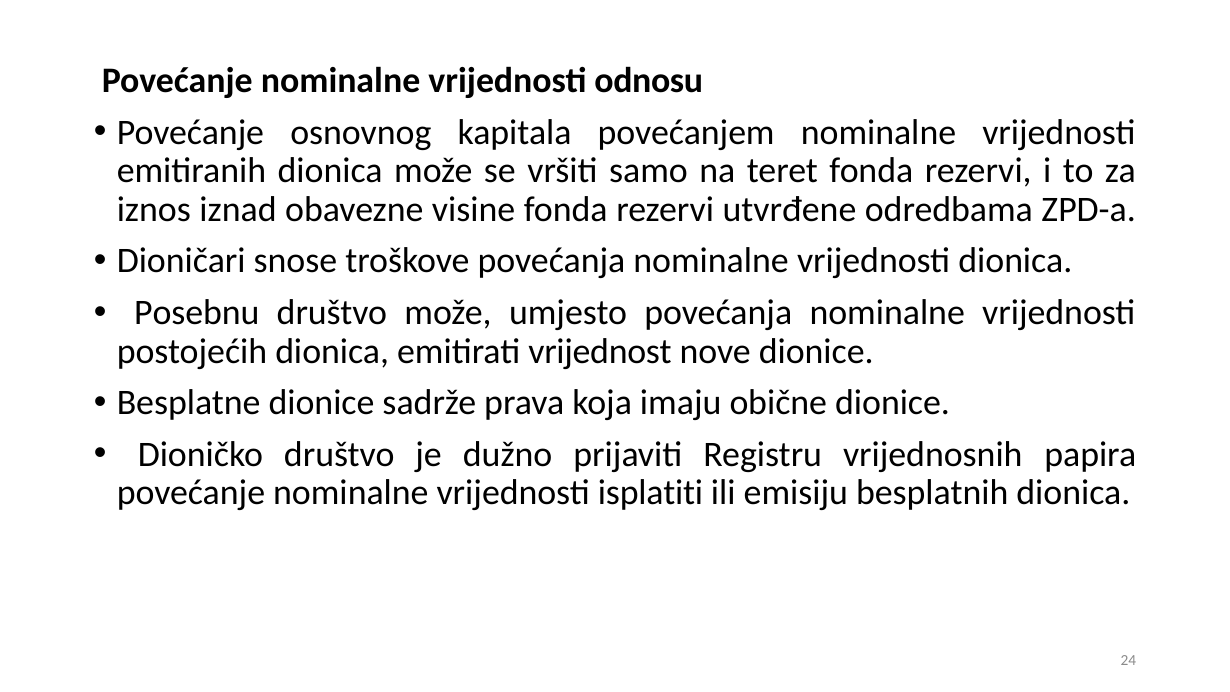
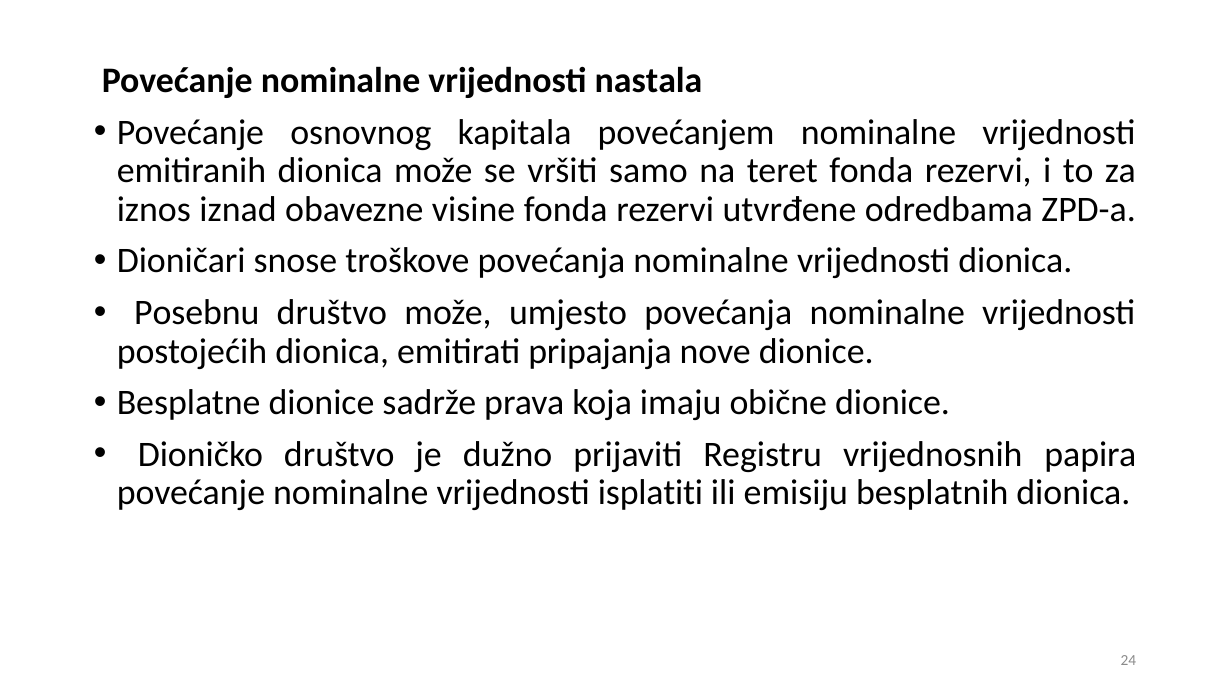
odnosu: odnosu -> nastala (649, 81)
vrijednost: vrijednost -> pripajanja (600, 351)
